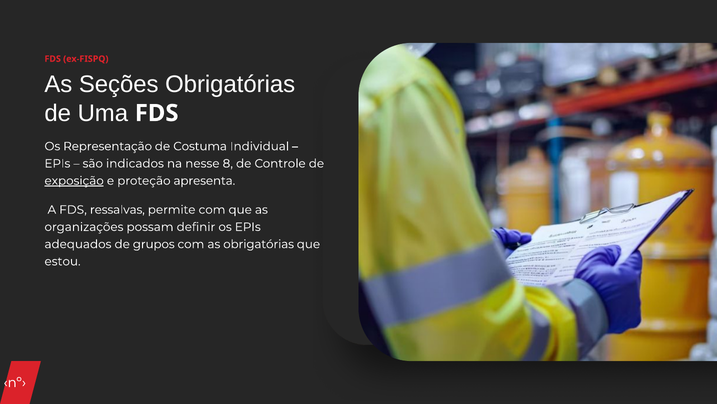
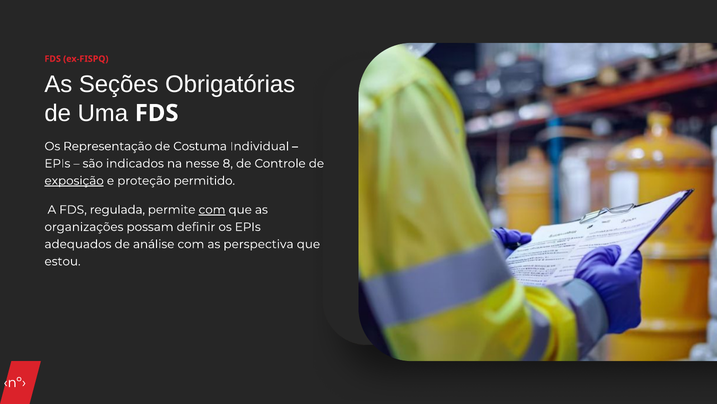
apresenta: apresenta -> permitido (204, 180)
ressalvas: ressalvas -> regulada (117, 209)
com underline: none -> present (212, 209)
grupos: grupos -> análise (154, 244)
as obrigatórias: obrigatórias -> perspectiva (259, 244)
